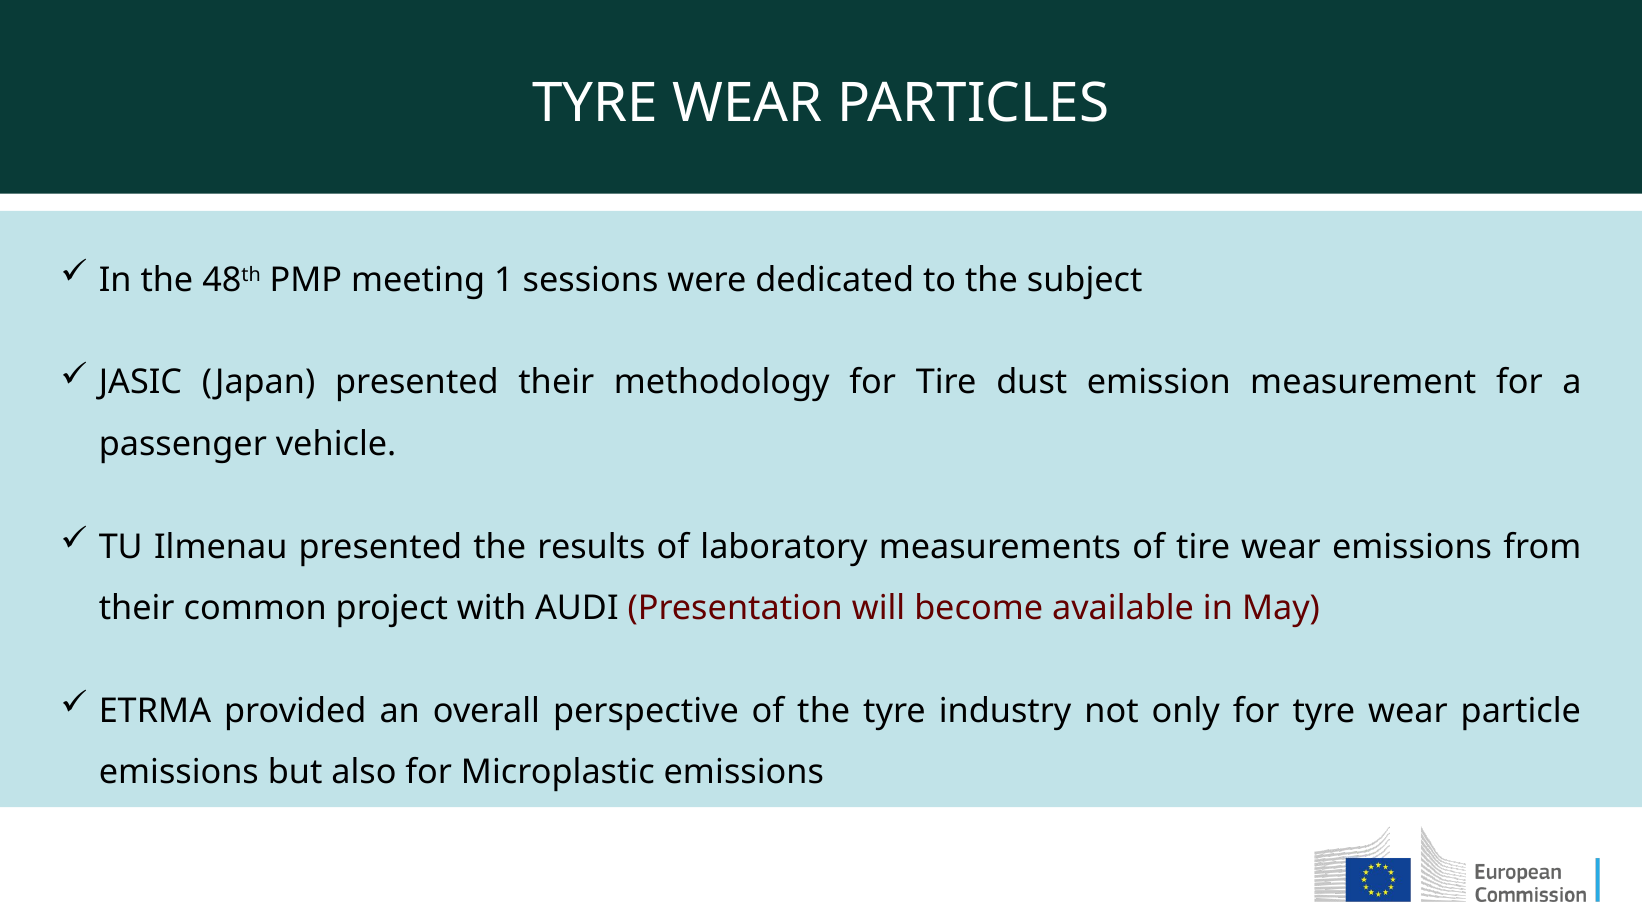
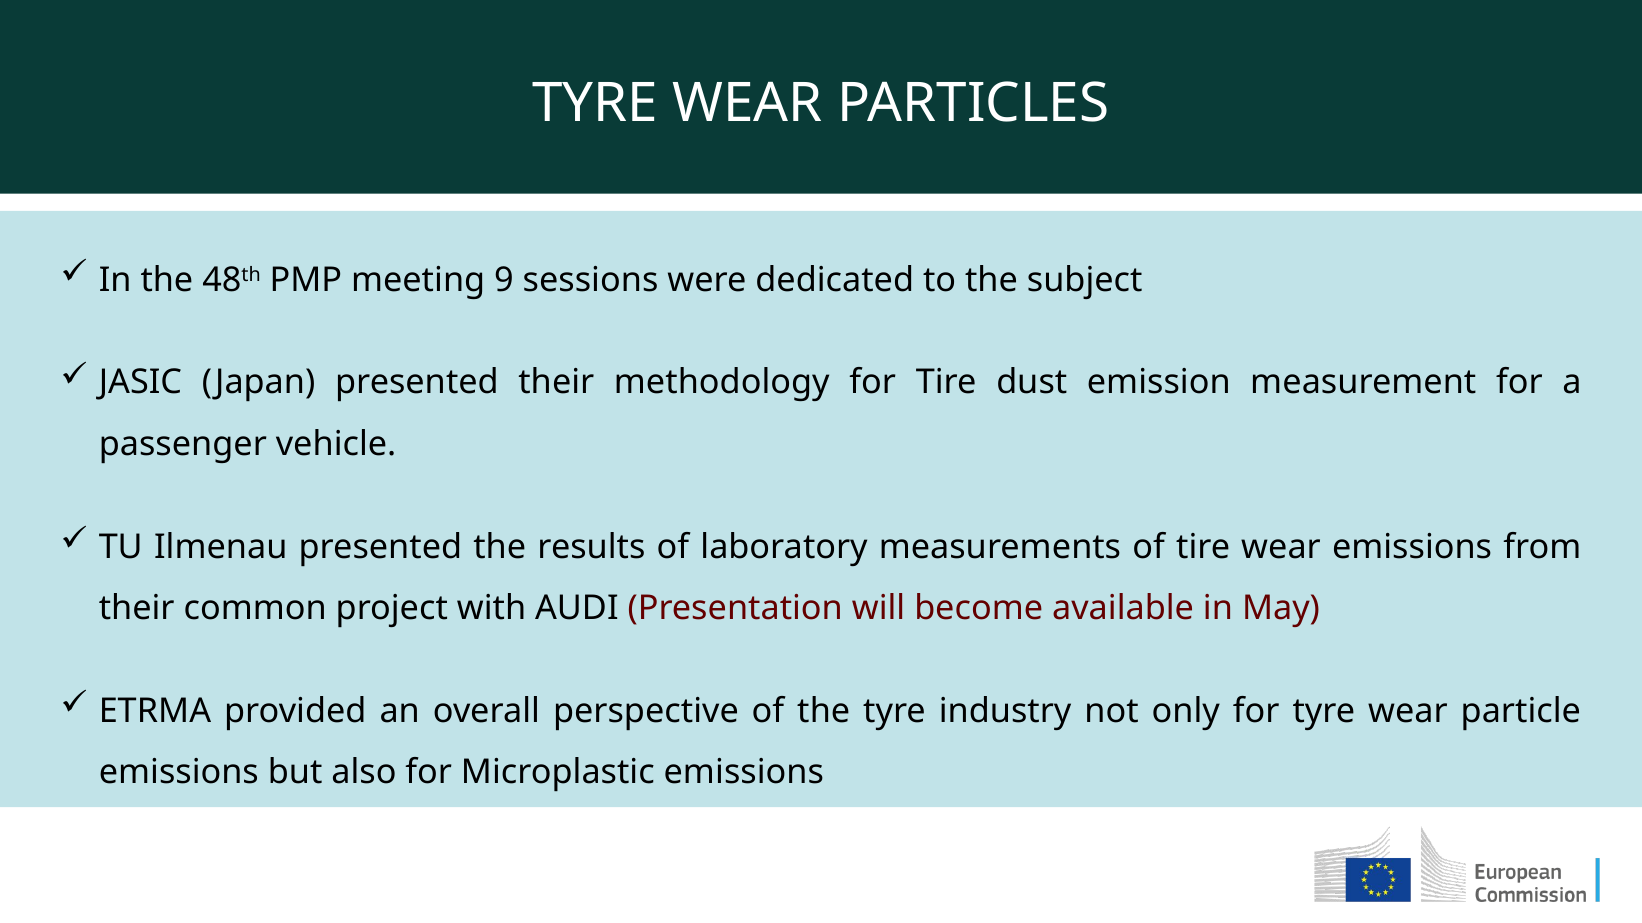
1: 1 -> 9 (504, 280)
